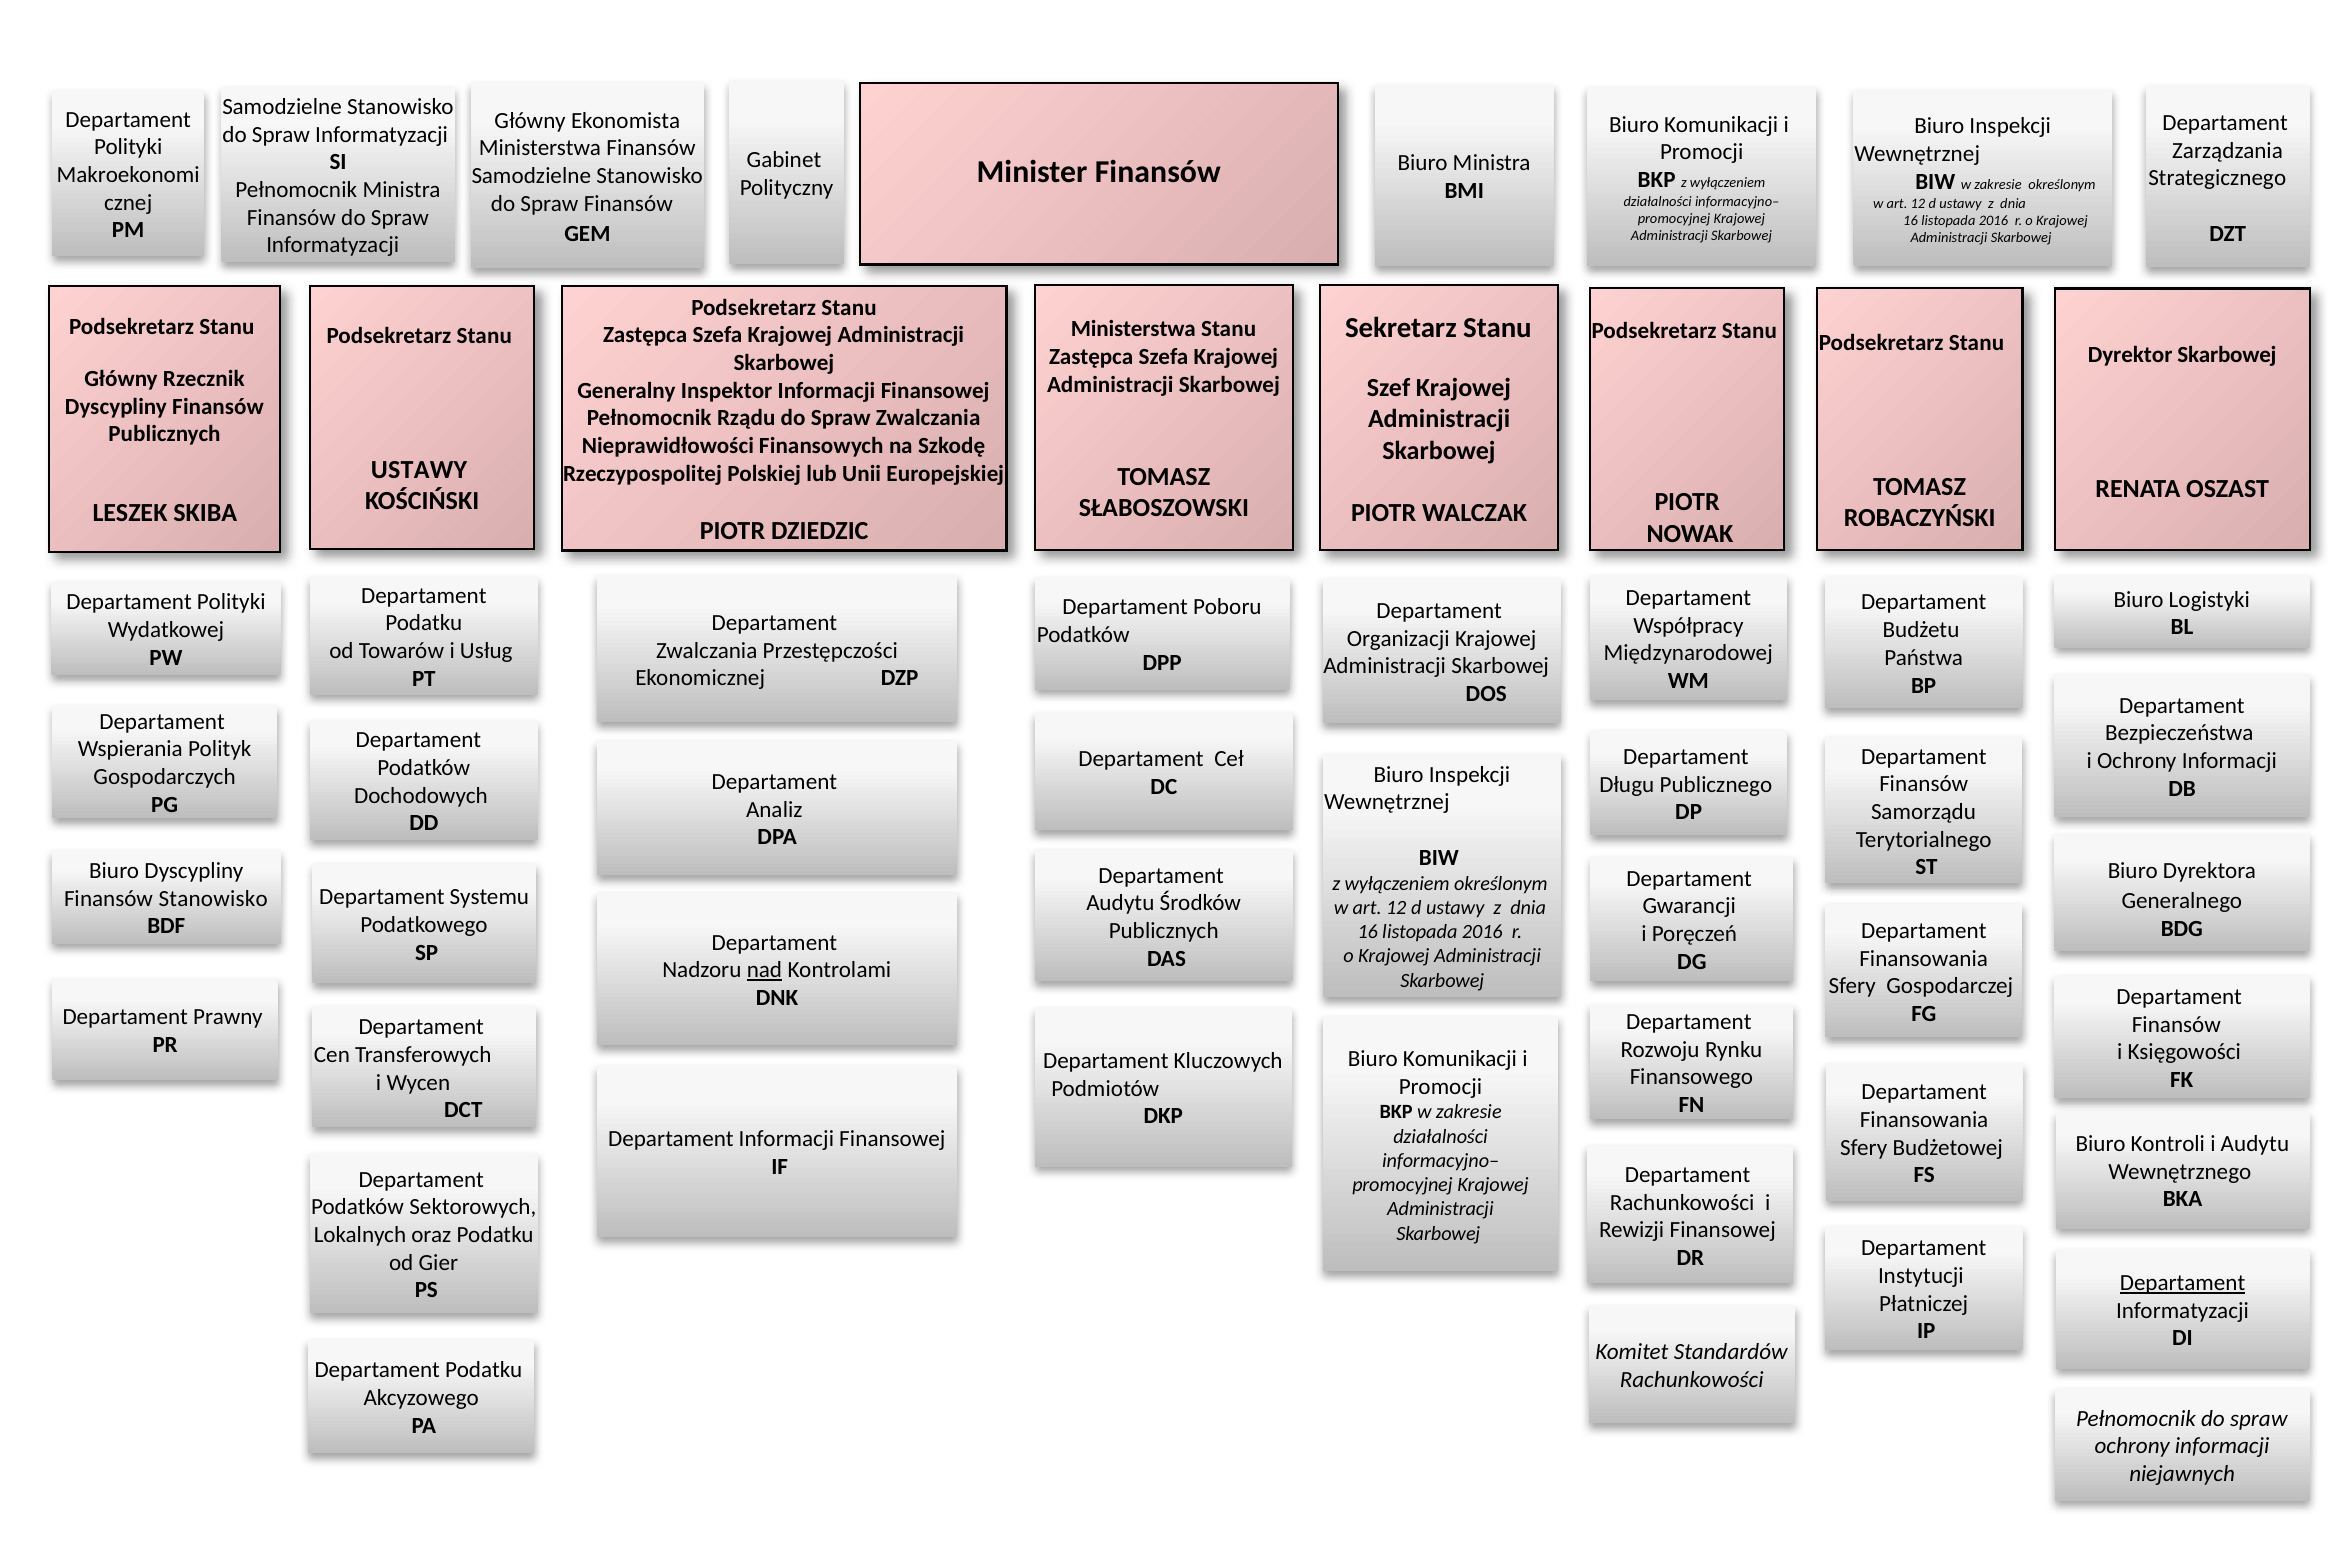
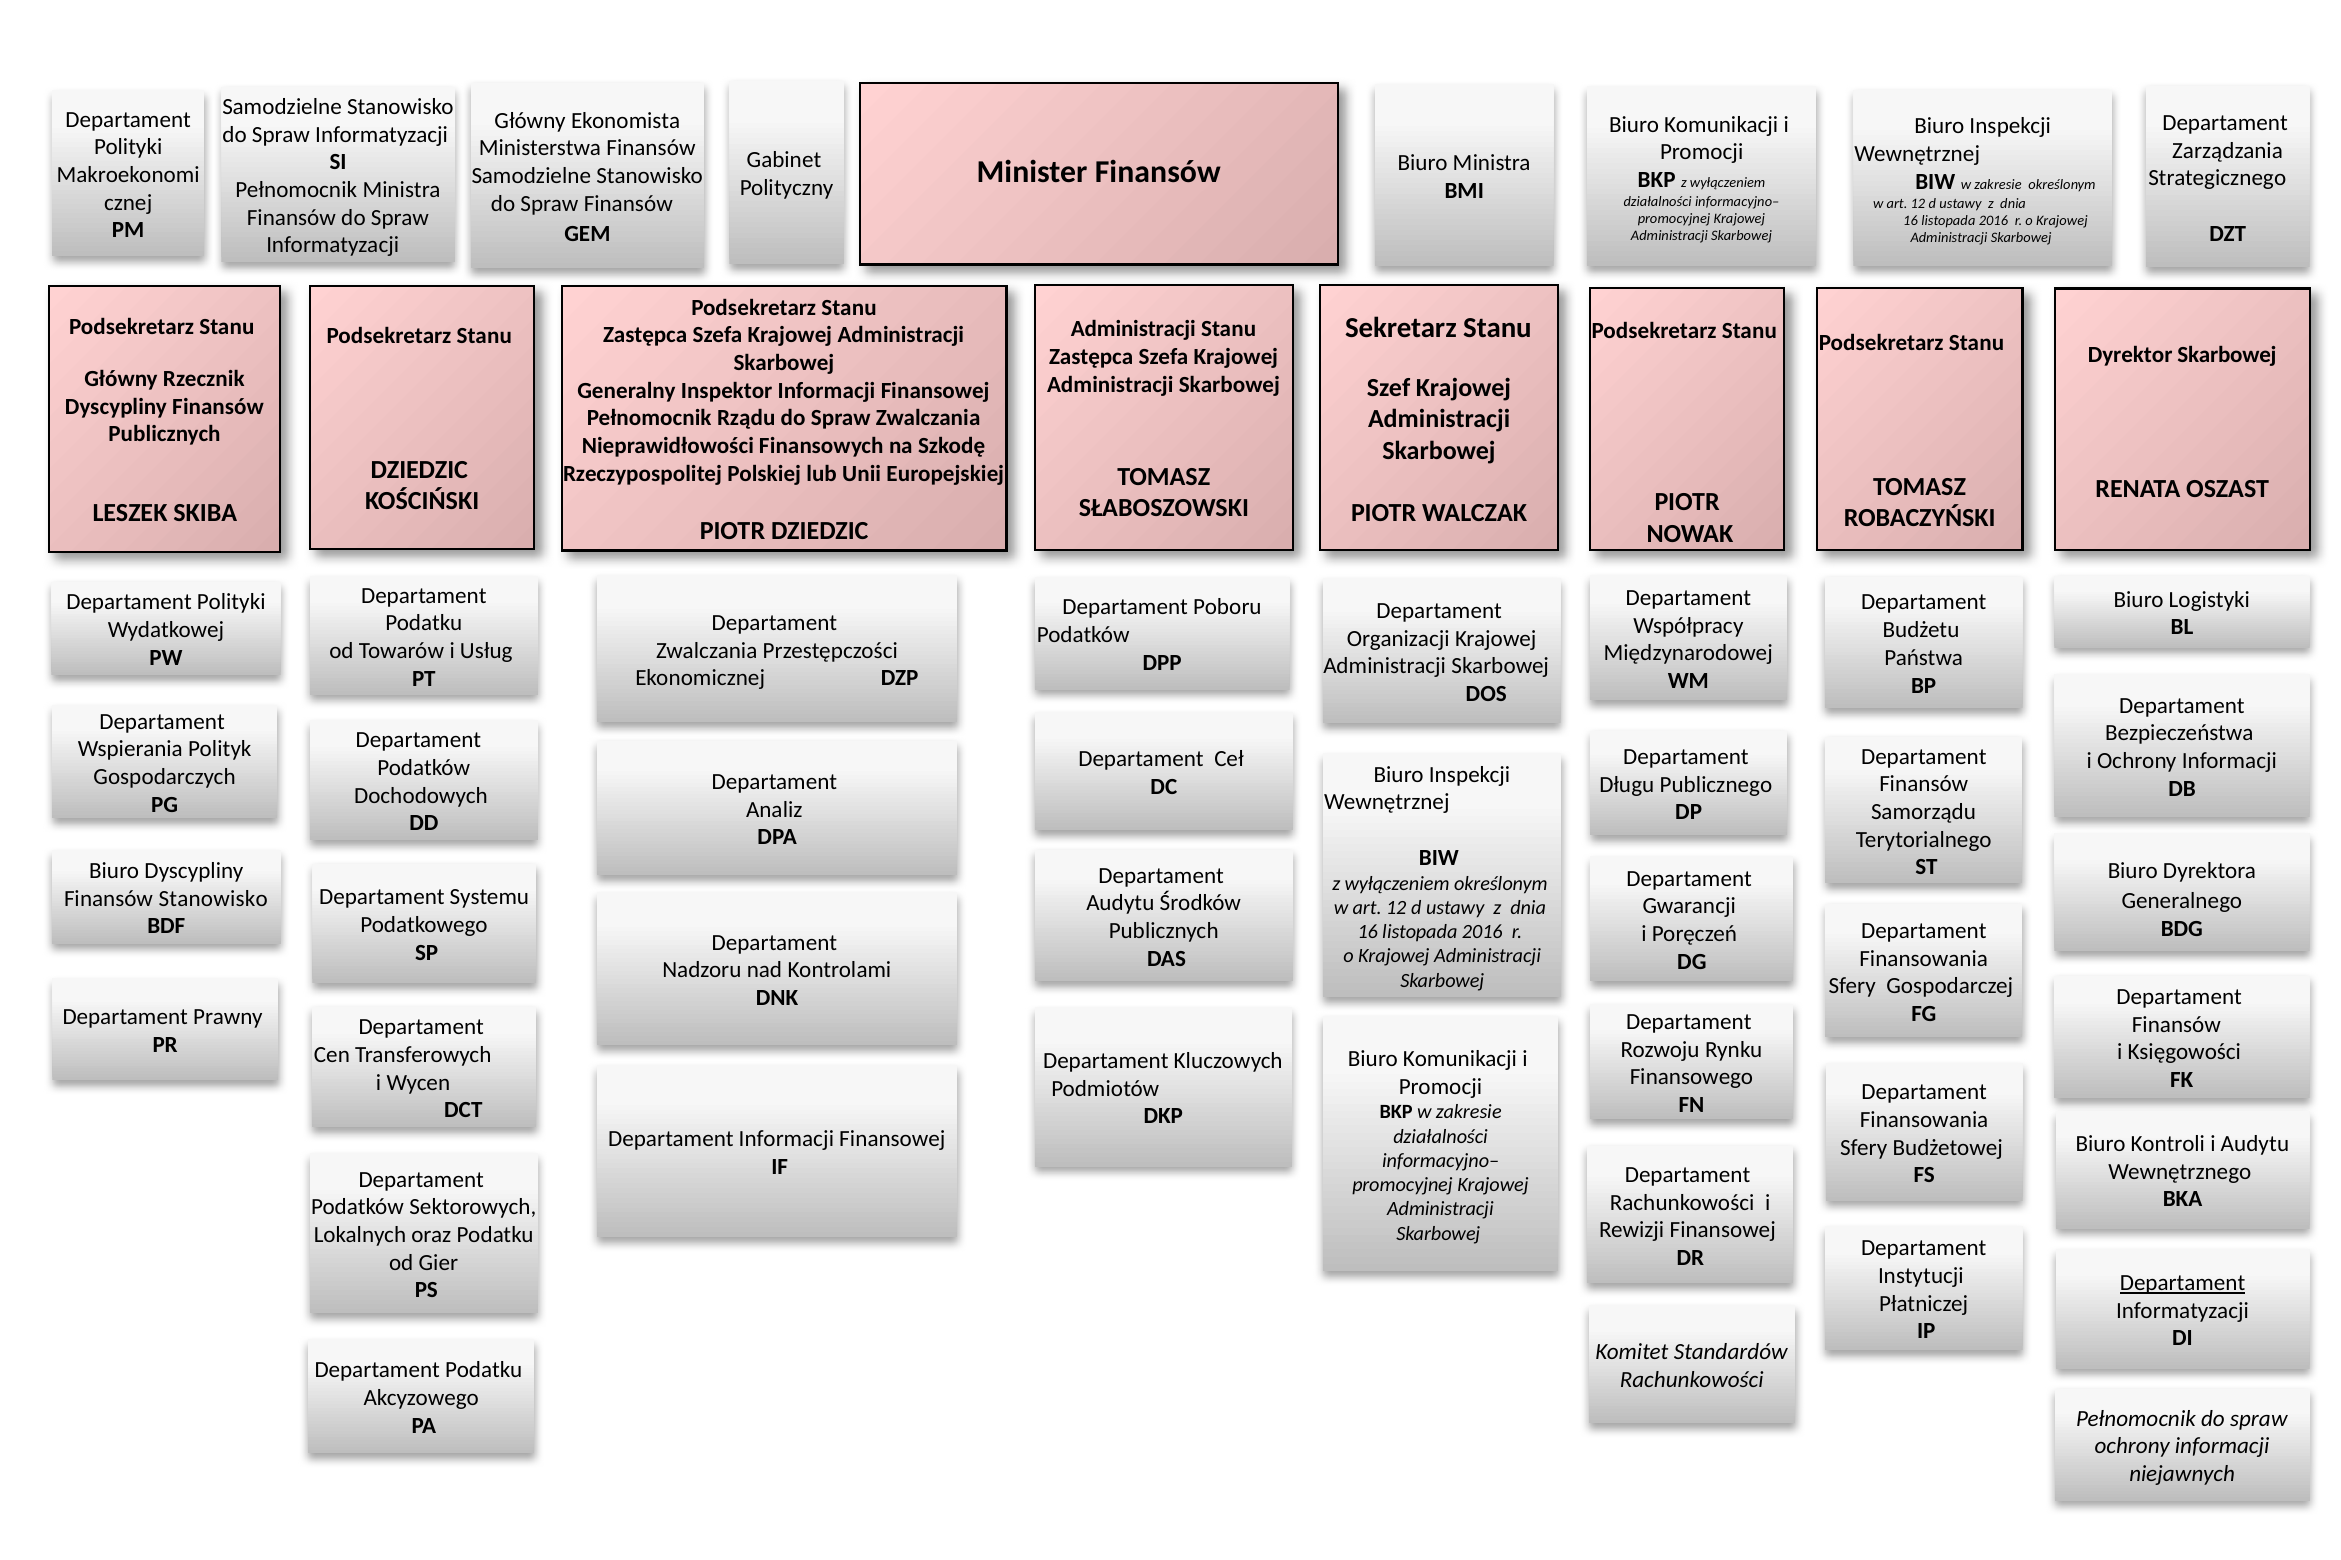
Ministerstwa: Ministerstwa -> Administracji (1133, 329)
USTAWY: USTAWY -> DZIEDZIC (419, 470)
nad underline: present -> none (764, 971)
